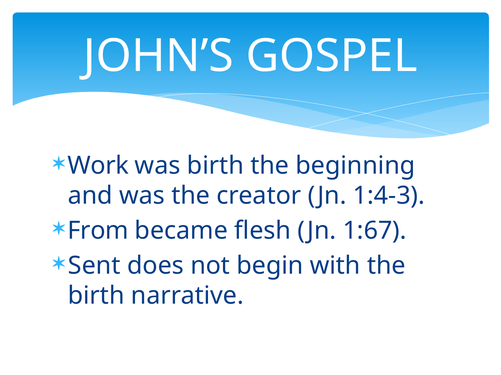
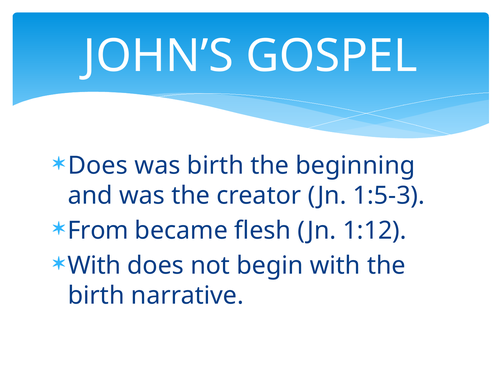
Work: Work -> Does (98, 166)
1:4-3: 1:4-3 -> 1:5-3 (389, 196)
1:67: 1:67 -> 1:12 (375, 231)
Sent: Sent -> With (94, 266)
